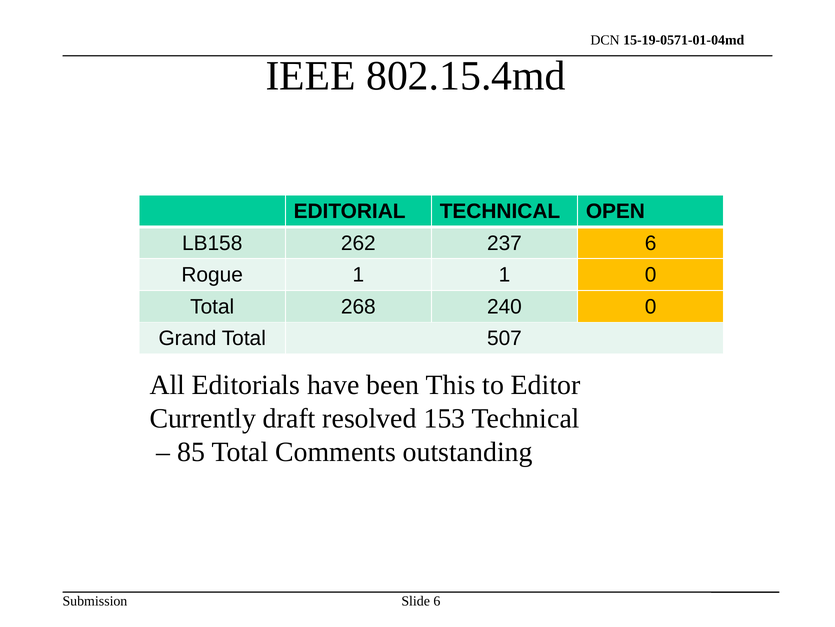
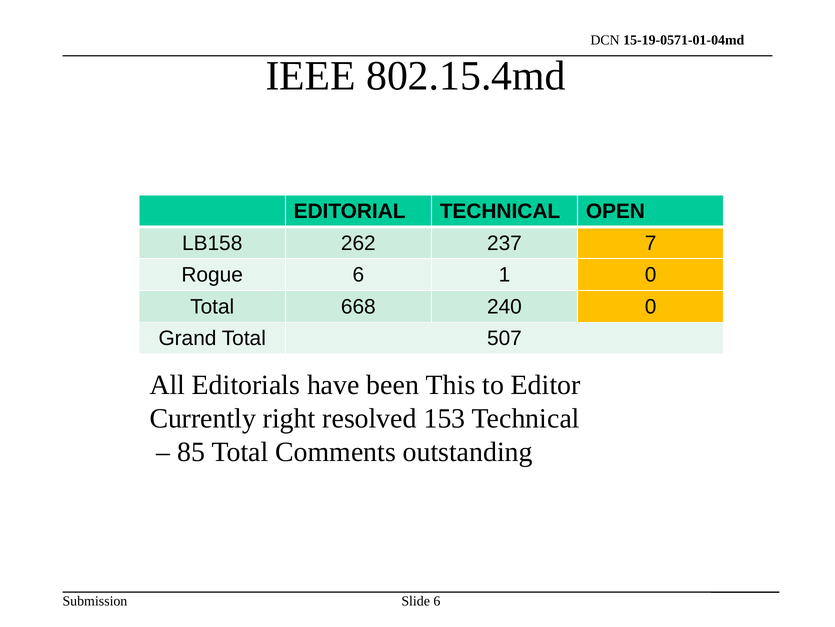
237 6: 6 -> 7 (651, 243)
Rogue 1: 1 -> 6 (358, 275)
268: 268 -> 668 (358, 306)
draft: draft -> right (289, 418)
